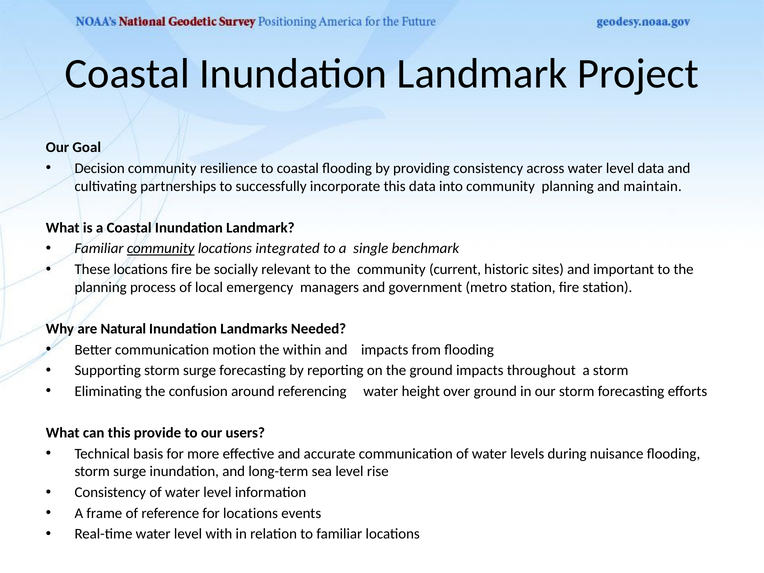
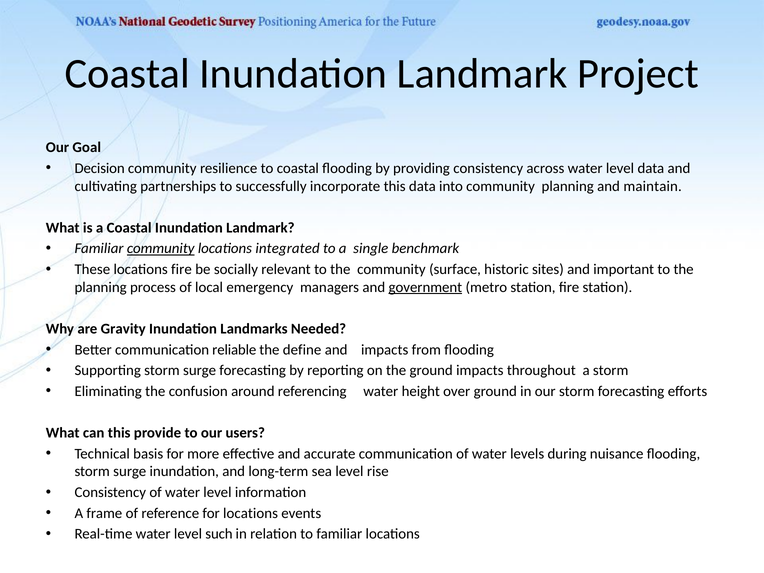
current: current -> surface (455, 269)
government underline: none -> present (425, 287)
Natural: Natural -> Gravity (123, 329)
motion: motion -> reliable (234, 350)
within: within -> define (302, 350)
with: with -> such (219, 534)
